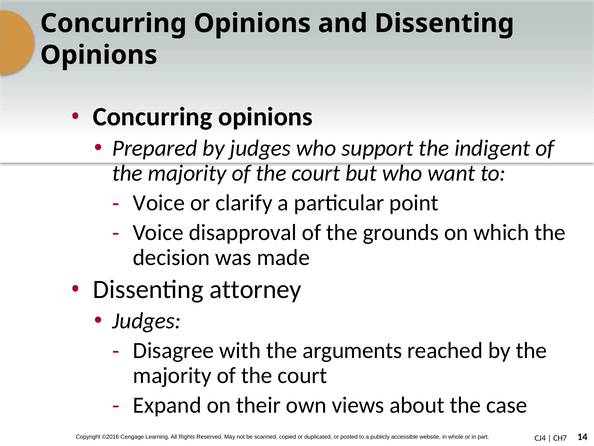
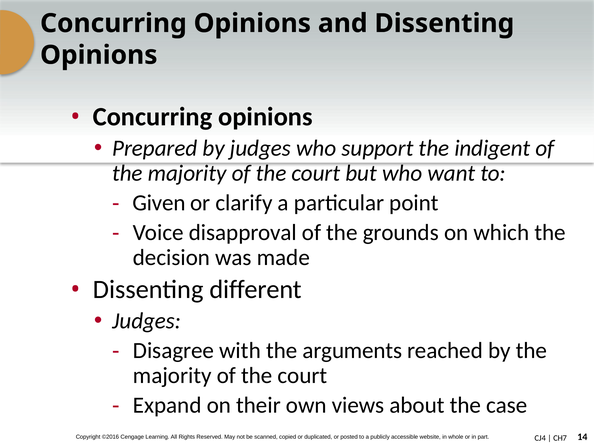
Voice: Voice -> Given (159, 203)
attorney: attorney -> different (256, 289)
